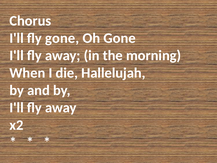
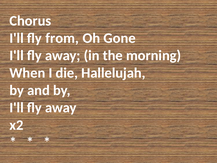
fly gone: gone -> from (62, 38)
